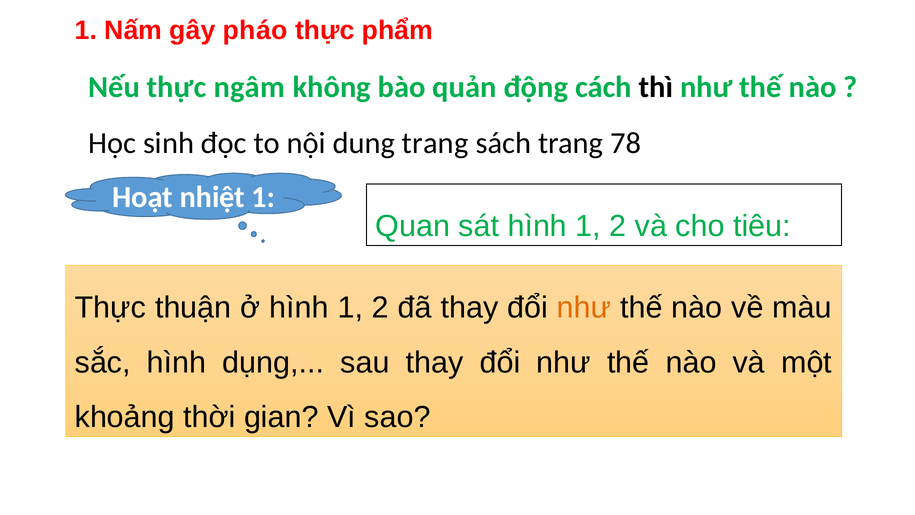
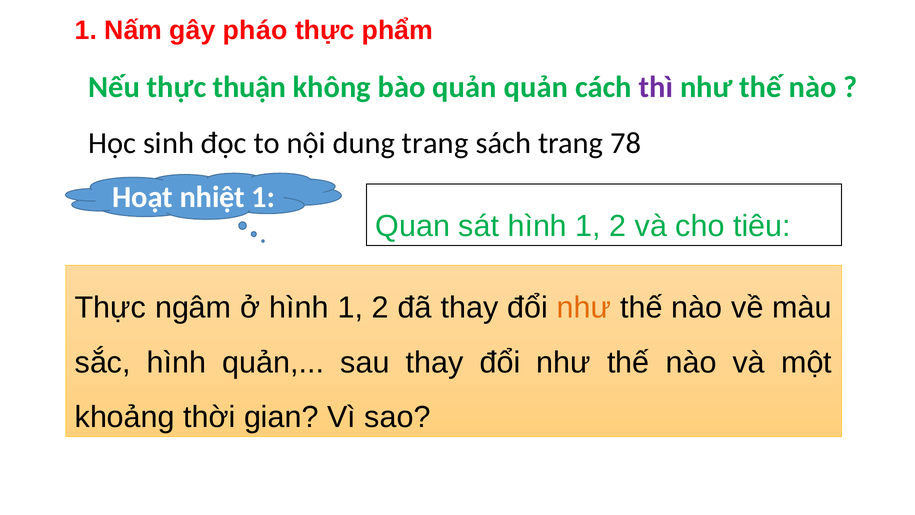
ngâm: ngâm -> thuận (250, 87)
quản động: động -> quản (536, 87)
thì colour: black -> purple (656, 87)
thuận: thuận -> ngâm (193, 307)
hình dụng: dụng -> quản (273, 362)
